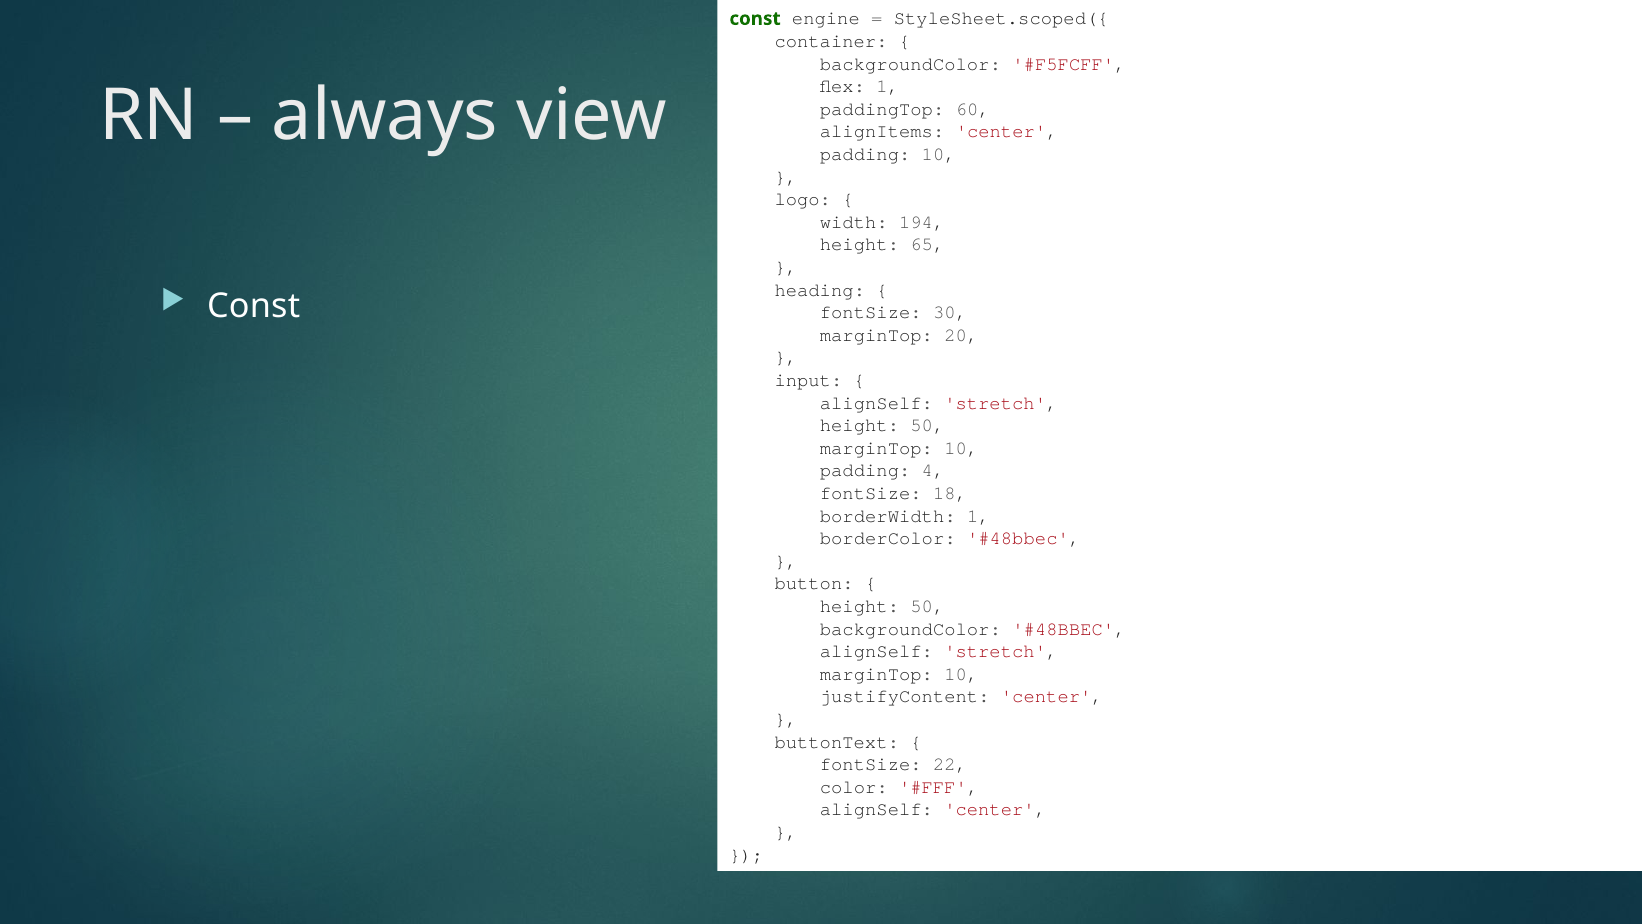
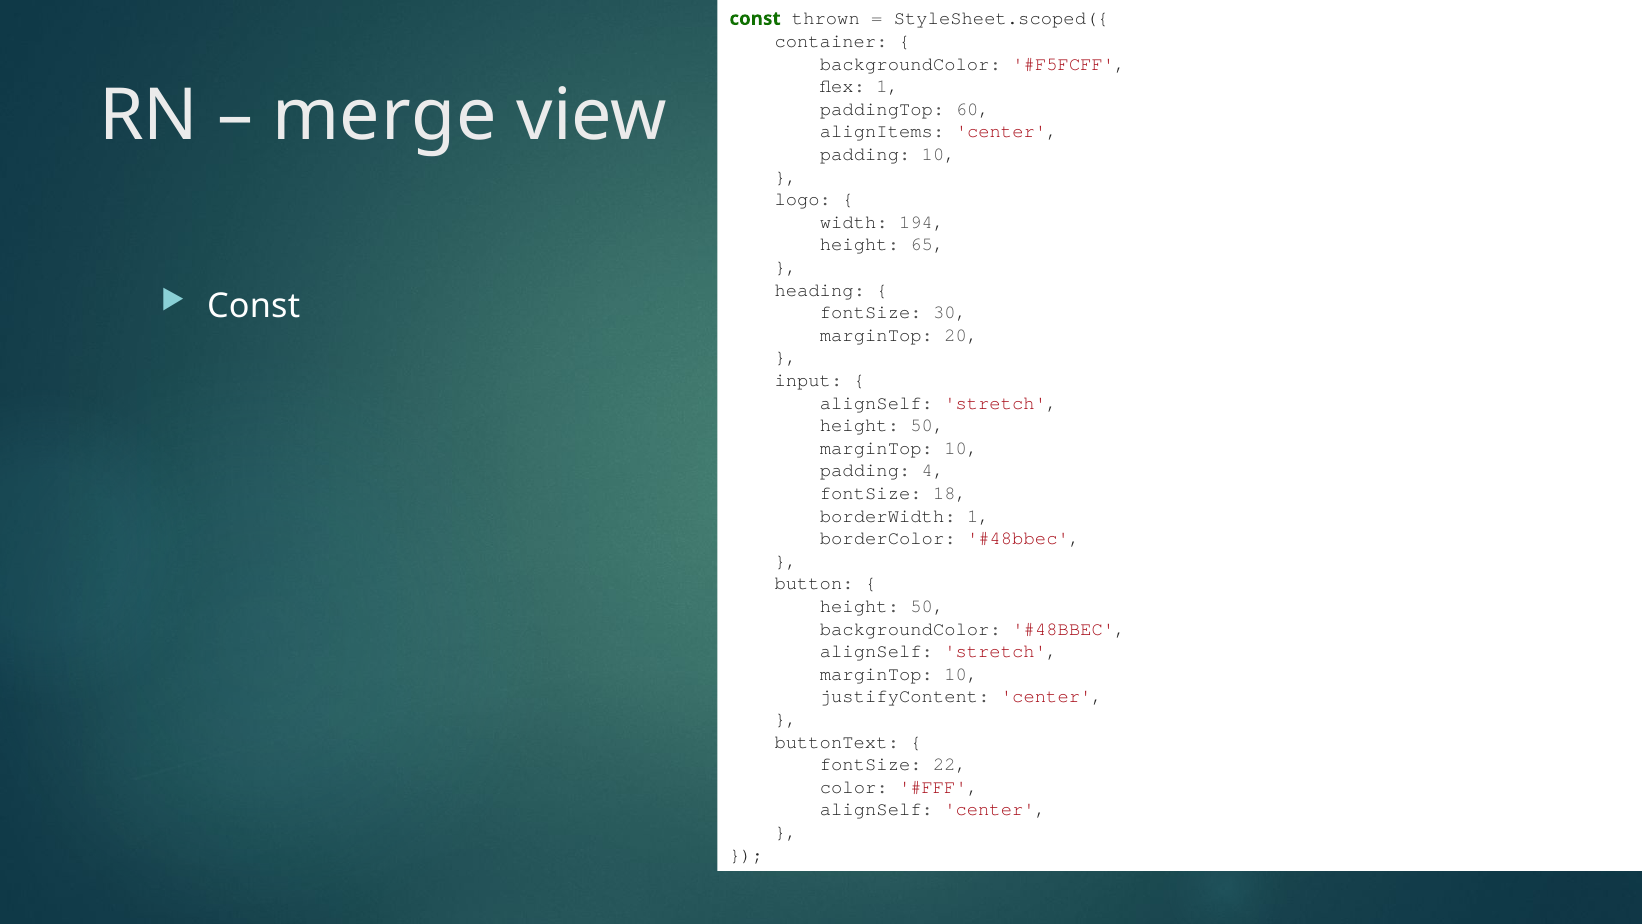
engine: engine -> thrown (826, 19)
always: always -> merge (385, 115)
